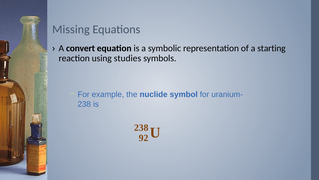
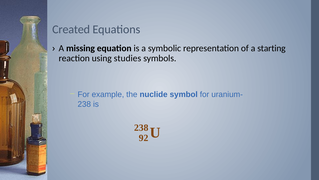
Missing: Missing -> Created (71, 29)
convert: convert -> missing (81, 48)
